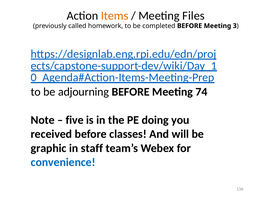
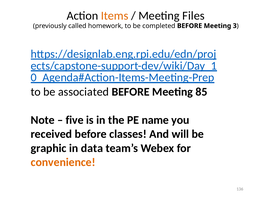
adjourning: adjourning -> associated (83, 92)
74: 74 -> 85 (202, 92)
doing: doing -> name (155, 120)
staff: staff -> data (92, 148)
convenience colour: blue -> orange (63, 162)
